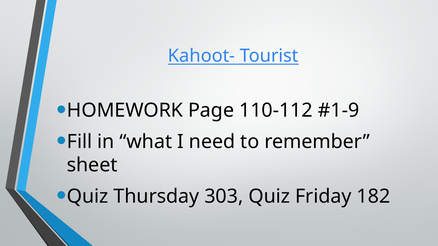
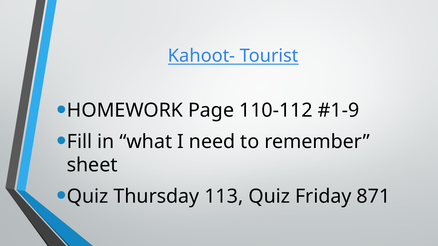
303: 303 -> 113 (224, 197)
182: 182 -> 871 (373, 197)
